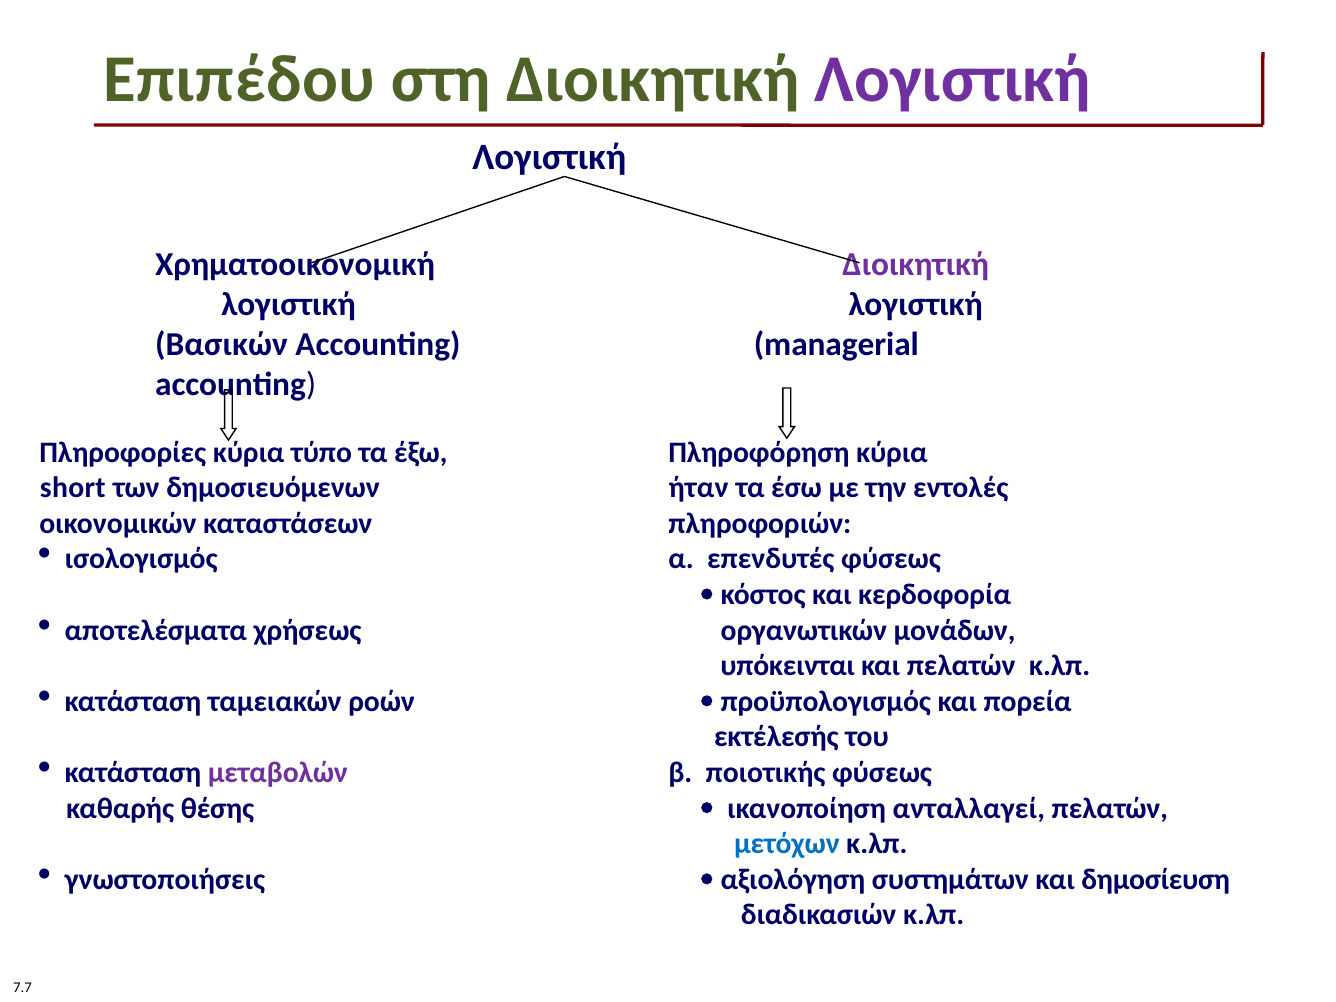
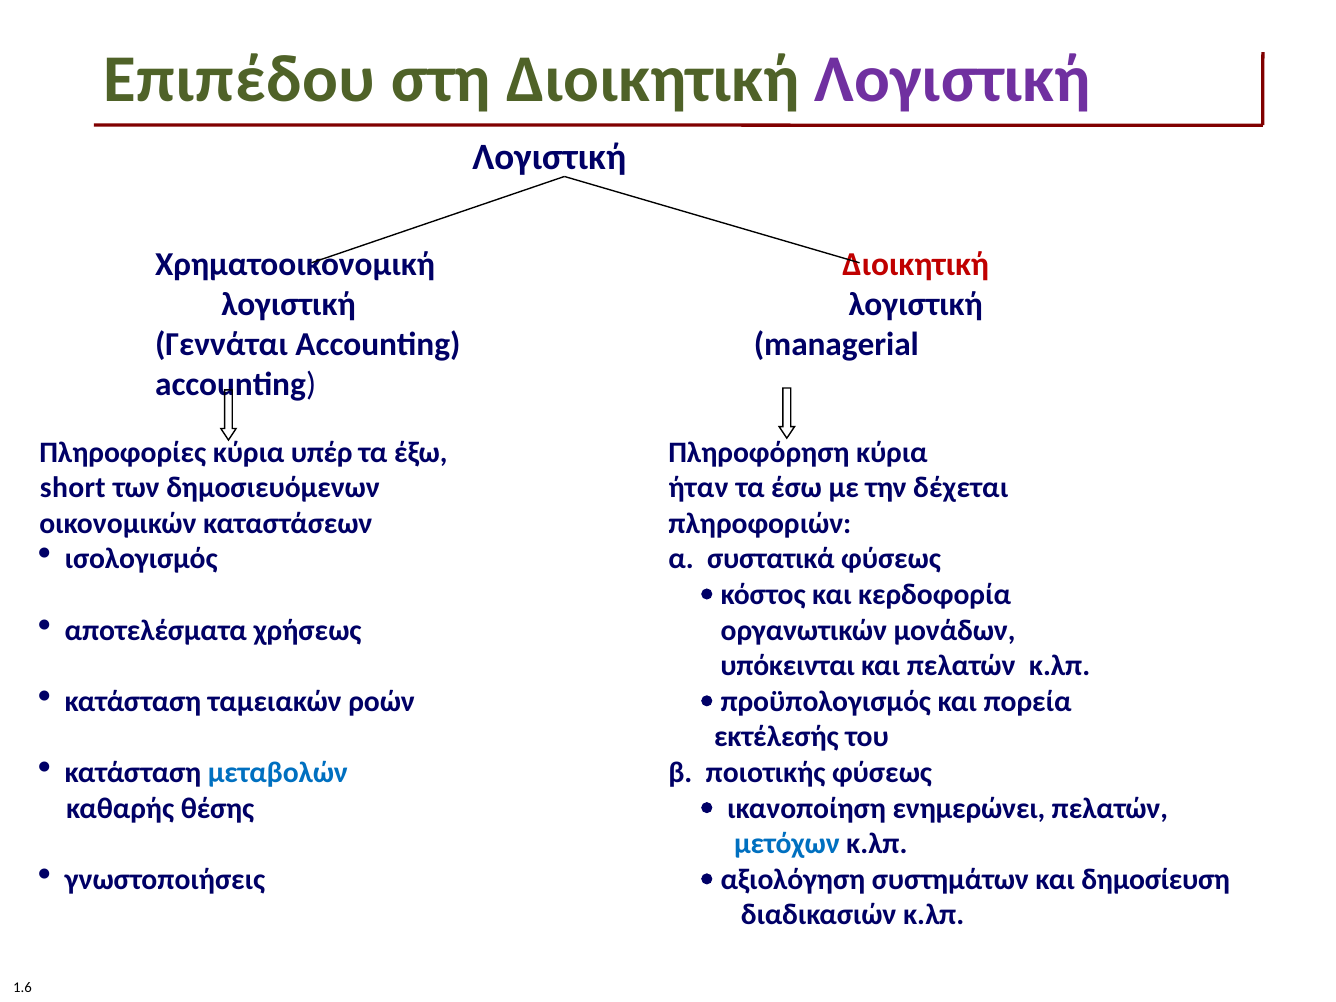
Διοικητική colour: purple -> red (916, 264)
Βασικών: Βασικών -> Γεννάται (222, 344)
τύπο: τύπο -> υπέρ (322, 452)
εντολές: εντολές -> δέχεται (961, 488)
επενδυτές: επενδυτές -> συστατικά (771, 559)
μεταβολών colour: purple -> blue (278, 773)
ανταλλαγεί: ανταλλαγεί -> ενημερώνει (969, 808)
7.7: 7.7 -> 1.6 (22, 987)
